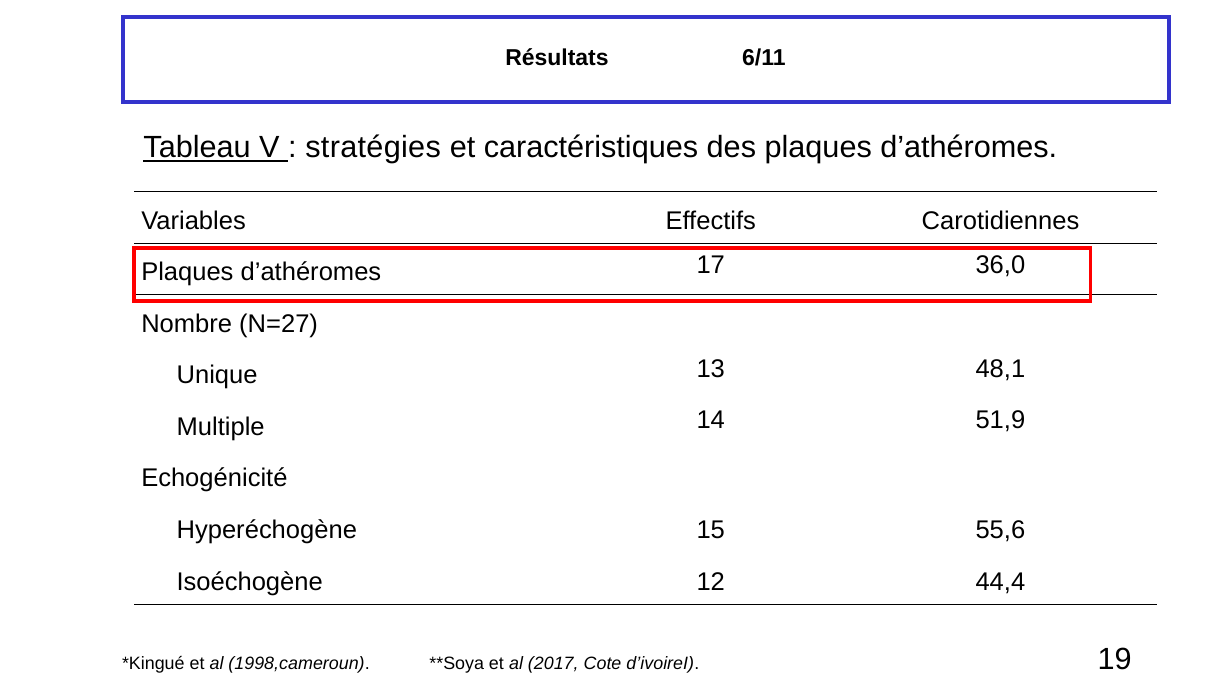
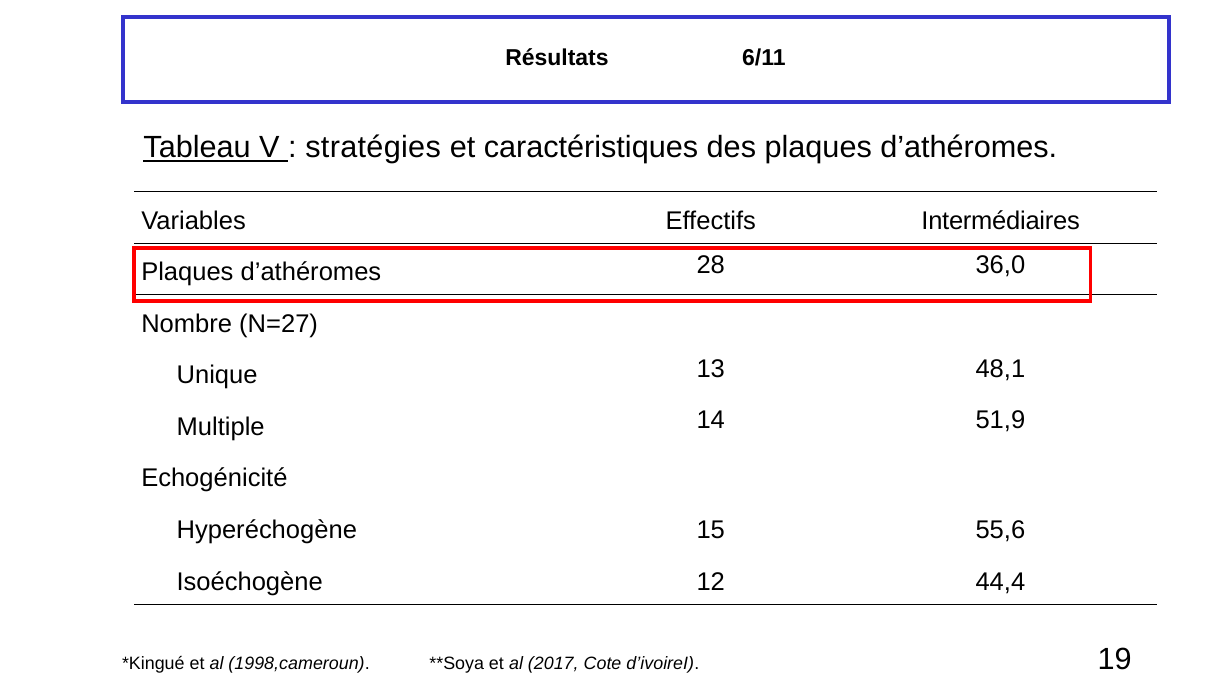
Carotidiennes: Carotidiennes -> Intermédiaires (1001, 221)
17: 17 -> 28 (711, 266)
